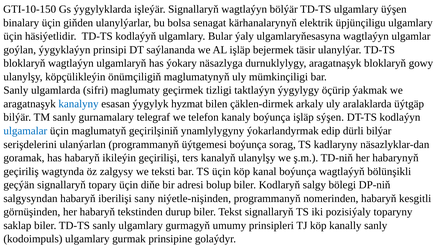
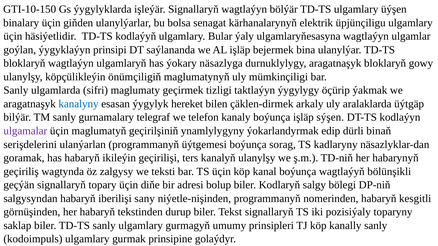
täsir: täsir -> bina (306, 50)
hyzmat: hyzmat -> hereket (187, 104)
ulgamalar colour: blue -> purple (25, 131)
bilýar: bilýar -> binaň (379, 131)
